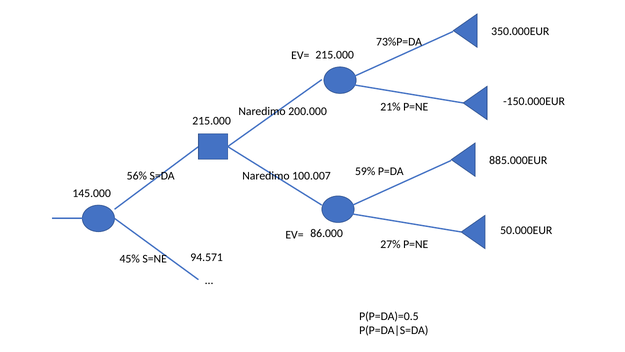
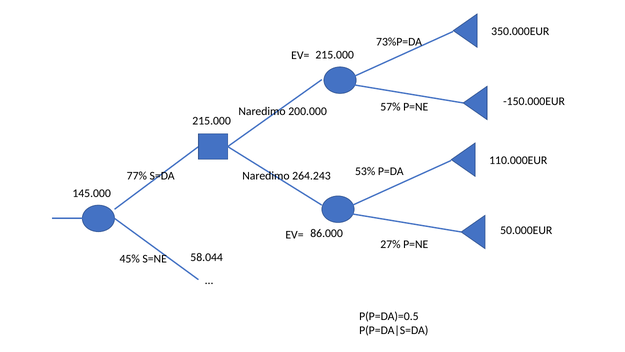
21%: 21% -> 57% (390, 107)
885.000EUR: 885.000EUR -> 110.000EUR (518, 160)
59%: 59% -> 53% (365, 171)
56%: 56% -> 77% (137, 176)
100.007: 100.007 -> 264.243 (311, 176)
94.571: 94.571 -> 58.044 (207, 257)
